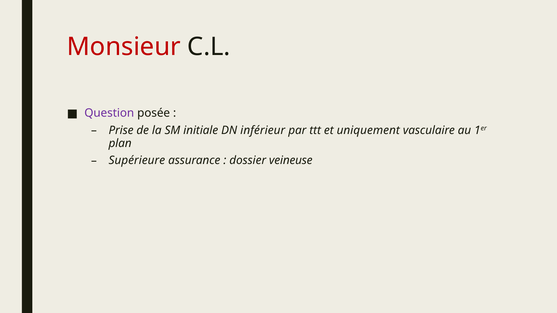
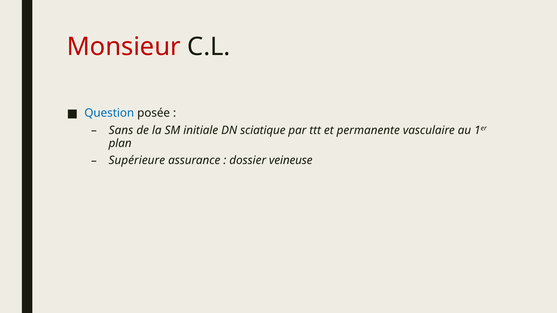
Question colour: purple -> blue (109, 113)
Prise: Prise -> Sans (121, 130)
inférieur: inférieur -> sciatique (263, 130)
uniquement: uniquement -> permanente (368, 130)
